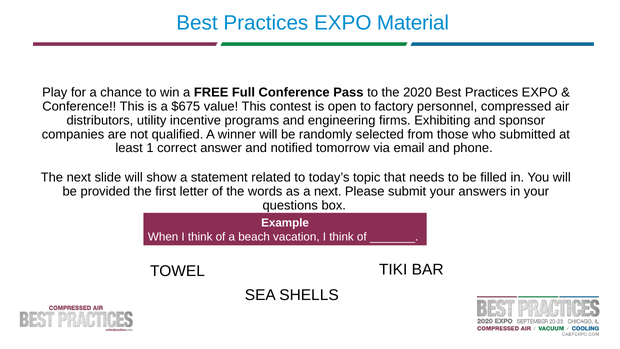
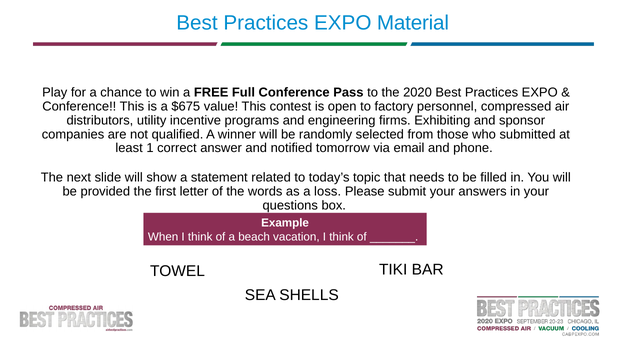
a next: next -> loss (328, 192)
